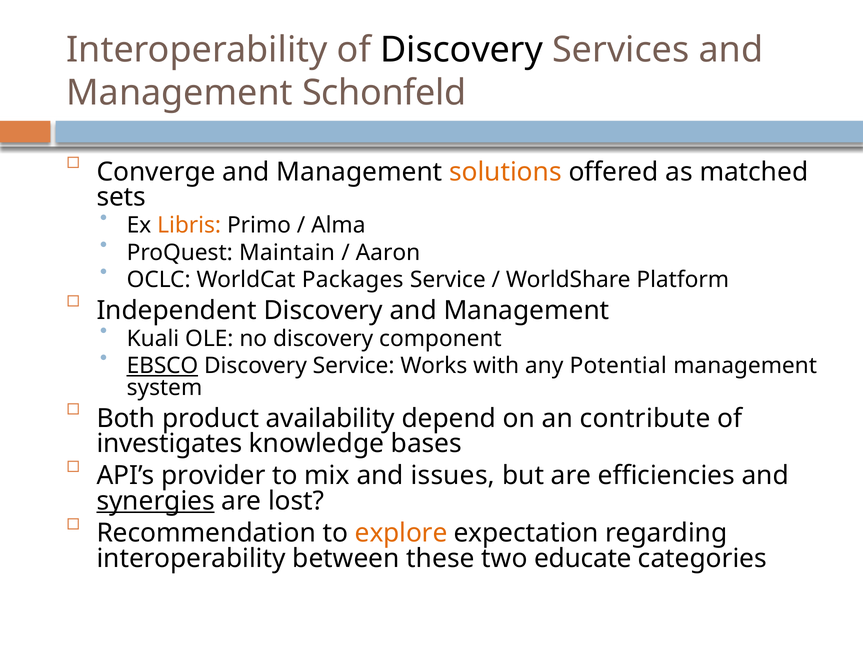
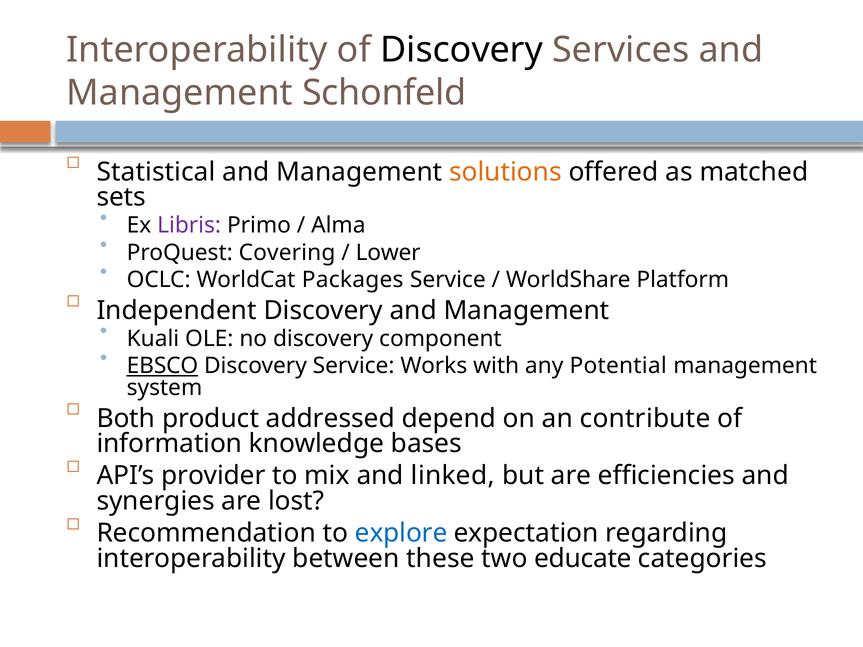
Converge: Converge -> Statistical (156, 172)
Libris colour: orange -> purple (189, 225)
Maintain: Maintain -> Covering (287, 253)
Aaron: Aaron -> Lower (388, 253)
availability: availability -> addressed (330, 419)
investigates: investigates -> information (169, 444)
issues: issues -> linked (453, 476)
synergies underline: present -> none (156, 501)
explore colour: orange -> blue (401, 533)
